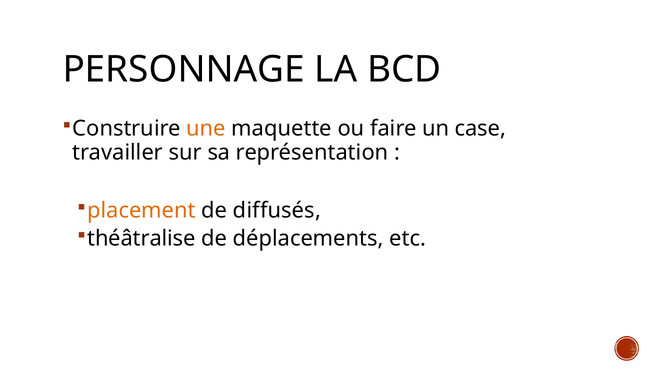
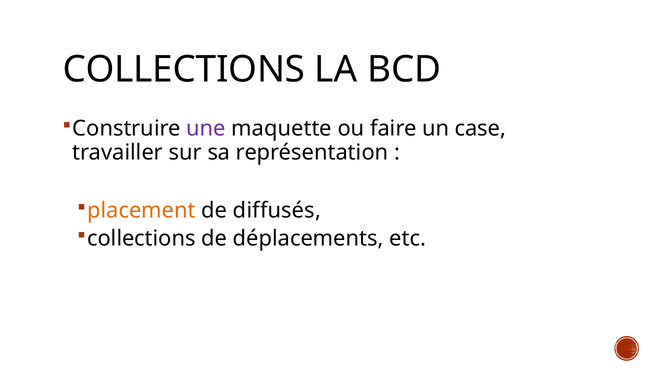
PERSONNAGE: PERSONNAGE -> COLLECTIONS (184, 69)
une colour: orange -> purple (206, 128)
théâtralise: théâtralise -> collections (141, 238)
